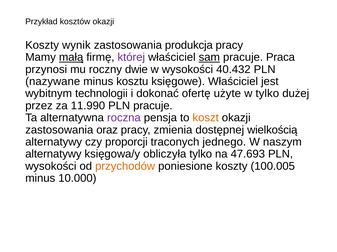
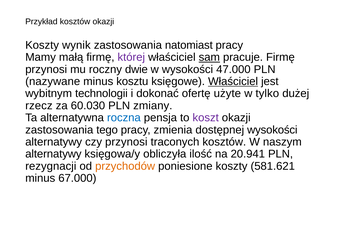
produkcja: produkcja -> natomiast (189, 45)
małą underline: present -> none (71, 57)
pracuje Praca: Praca -> Firmę (280, 57)
40.432: 40.432 -> 47.000 (233, 70)
Właściciel underline: none -> present (233, 82)
przez: przez -> rzecz (39, 106)
11.990: 11.990 -> 60.030 (88, 106)
PLN pracuje: pracuje -> zmiany (153, 106)
roczna colour: purple -> blue (124, 118)
koszt colour: orange -> purple (206, 118)
oraz: oraz -> tego (107, 130)
dostępnej wielkością: wielkością -> wysokości (272, 130)
czy proporcji: proporcji -> przynosi (126, 142)
traconych jednego: jednego -> kosztów (224, 142)
obliczyła tylko: tylko -> ilość (201, 154)
47.693: 47.693 -> 20.941 (248, 154)
wysokości: wysokości -> rezygnacji (51, 167)
100.005: 100.005 -> 581.621 (273, 167)
10.000: 10.000 -> 67.000 (77, 179)
